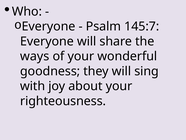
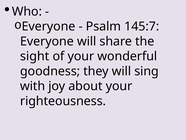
ways: ways -> sight (35, 56)
